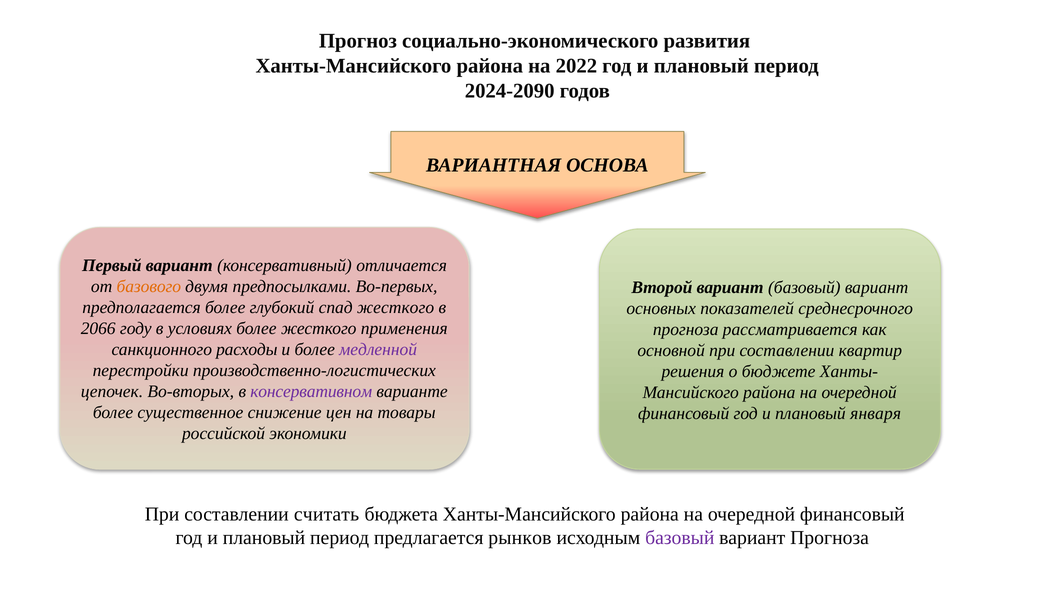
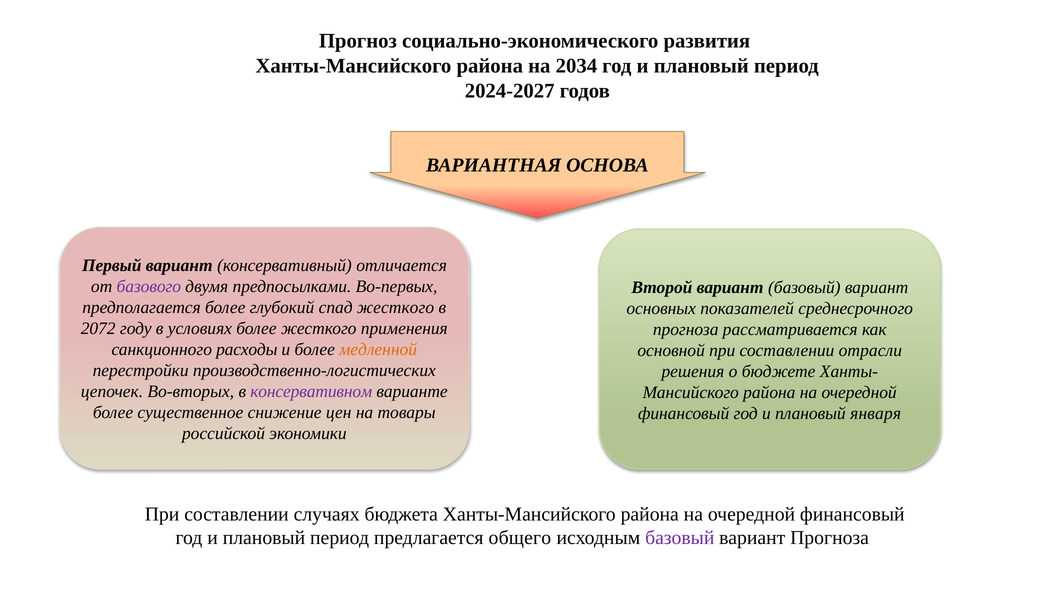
2022: 2022 -> 2034 (576, 66)
2024-2090: 2024-2090 -> 2024-2027 (510, 91)
базового colour: orange -> purple (149, 286)
2066: 2066 -> 2072 (98, 328)
медленной colour: purple -> orange (378, 349)
квартир: квартир -> отрасли (870, 350)
считать: считать -> случаях (327, 514)
рынков: рынков -> общего (520, 537)
